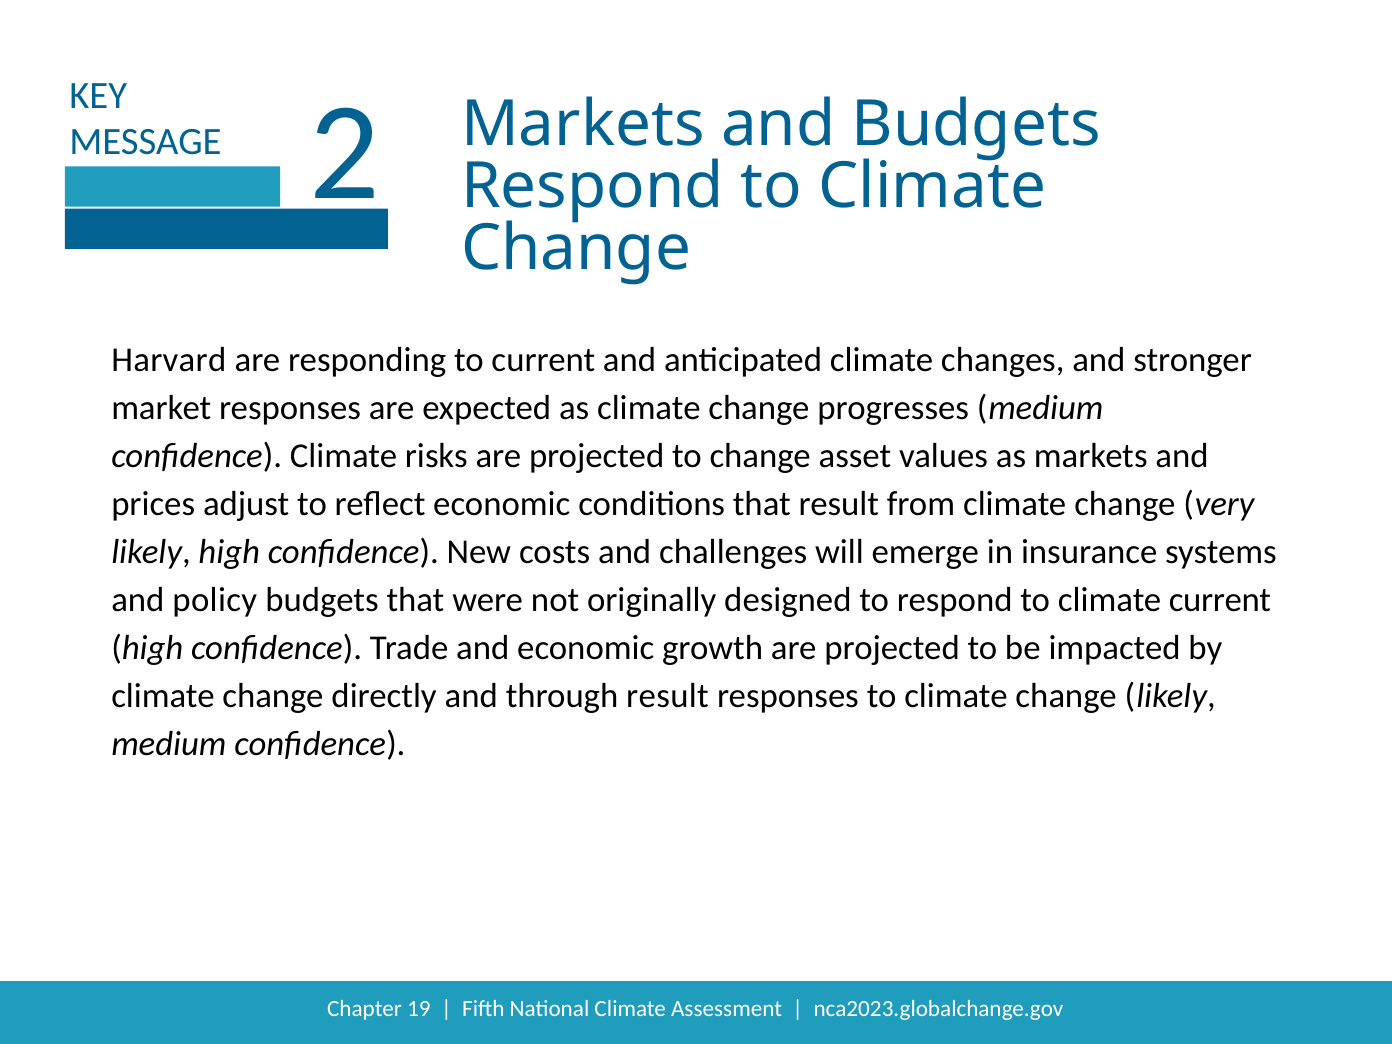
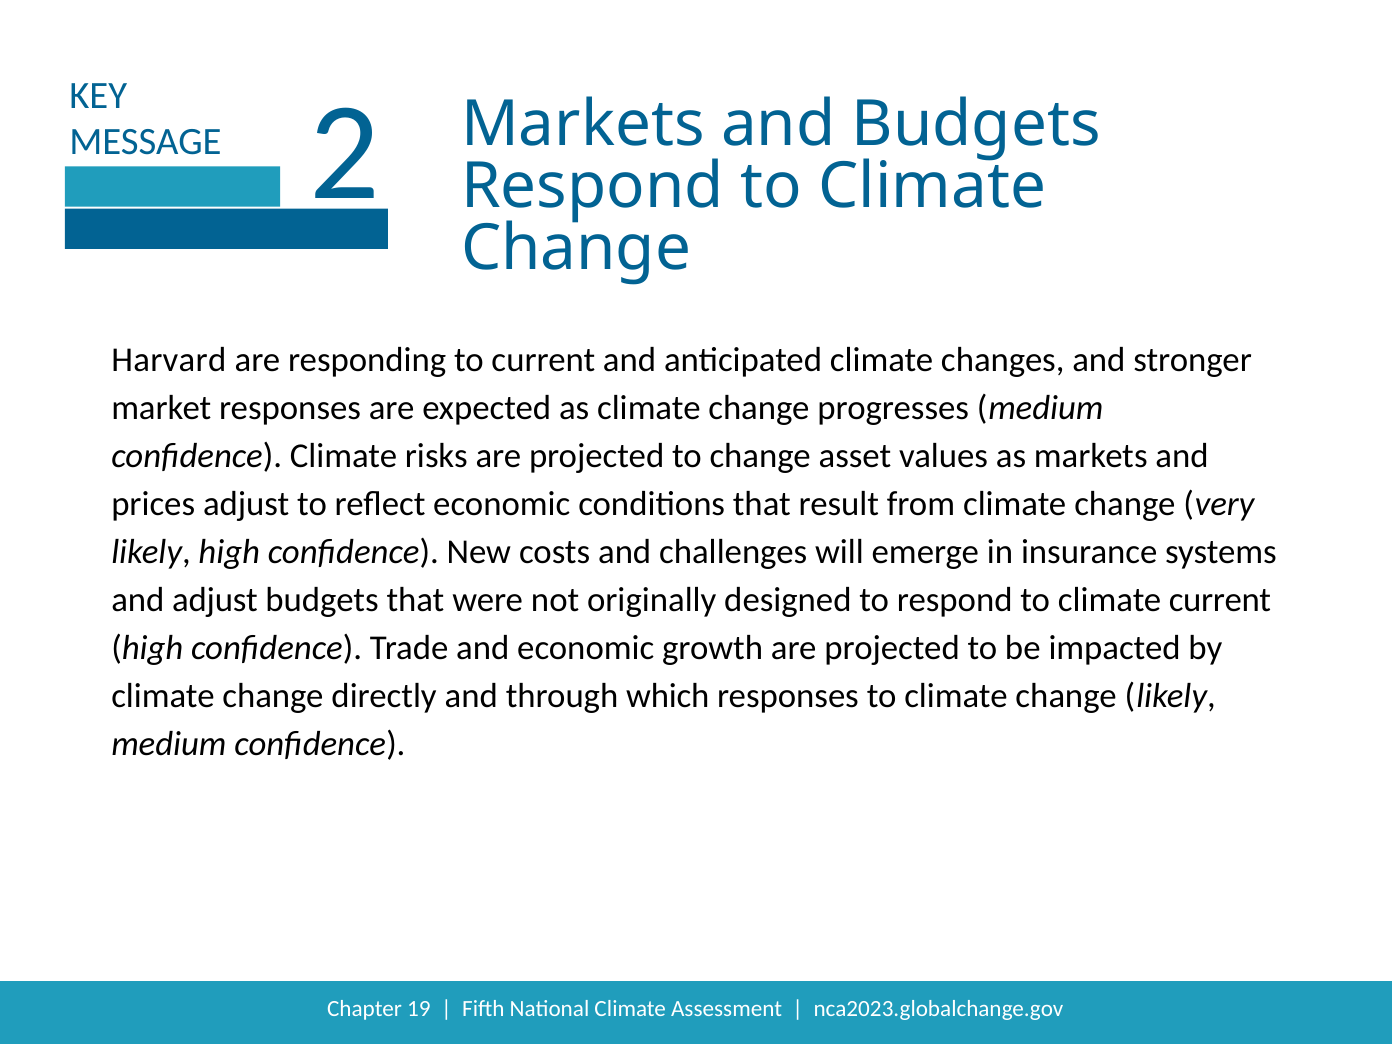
and policy: policy -> adjust (215, 600)
through result: result -> which (668, 696)
